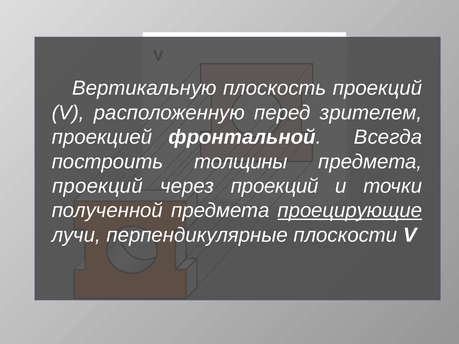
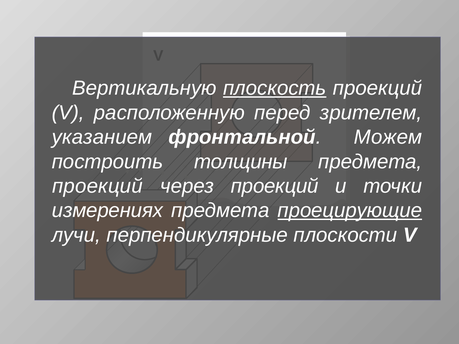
плоскость underline: none -> present (275, 88)
проекцией: проекцией -> указанием (102, 137)
Всегда: Всегда -> Можем (388, 137)
полученной: полученной -> измерениях (107, 211)
